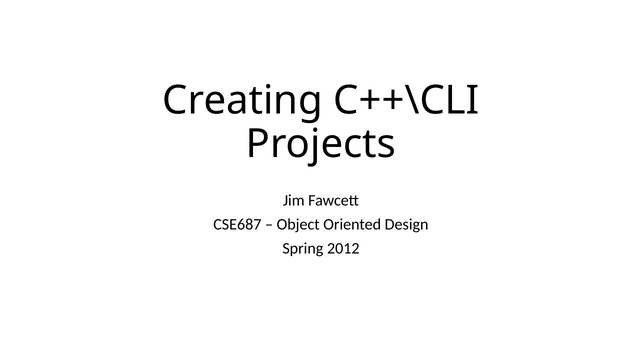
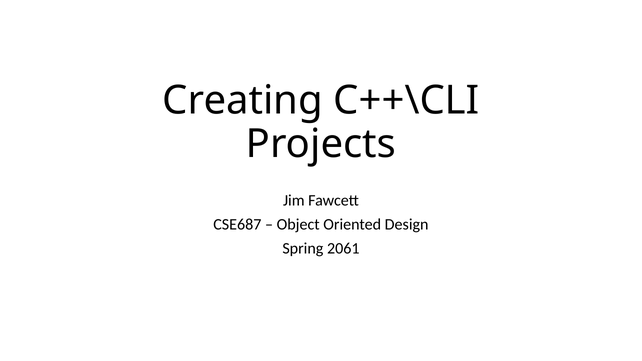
2012: 2012 -> 2061 (343, 249)
